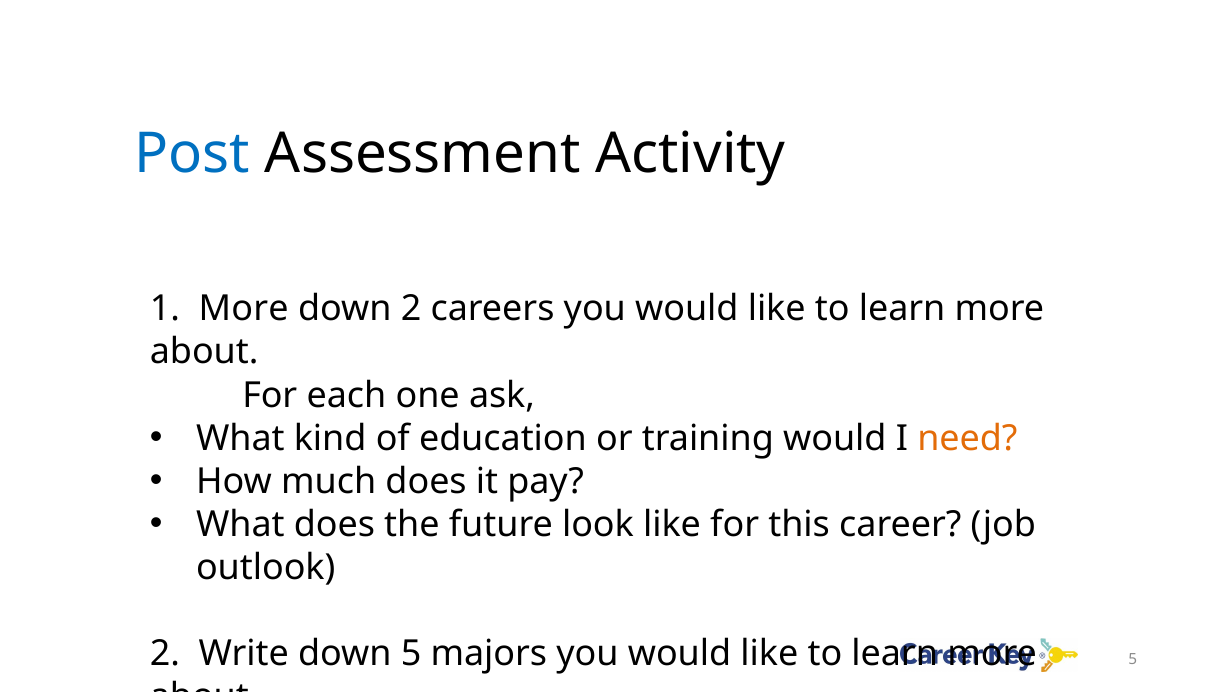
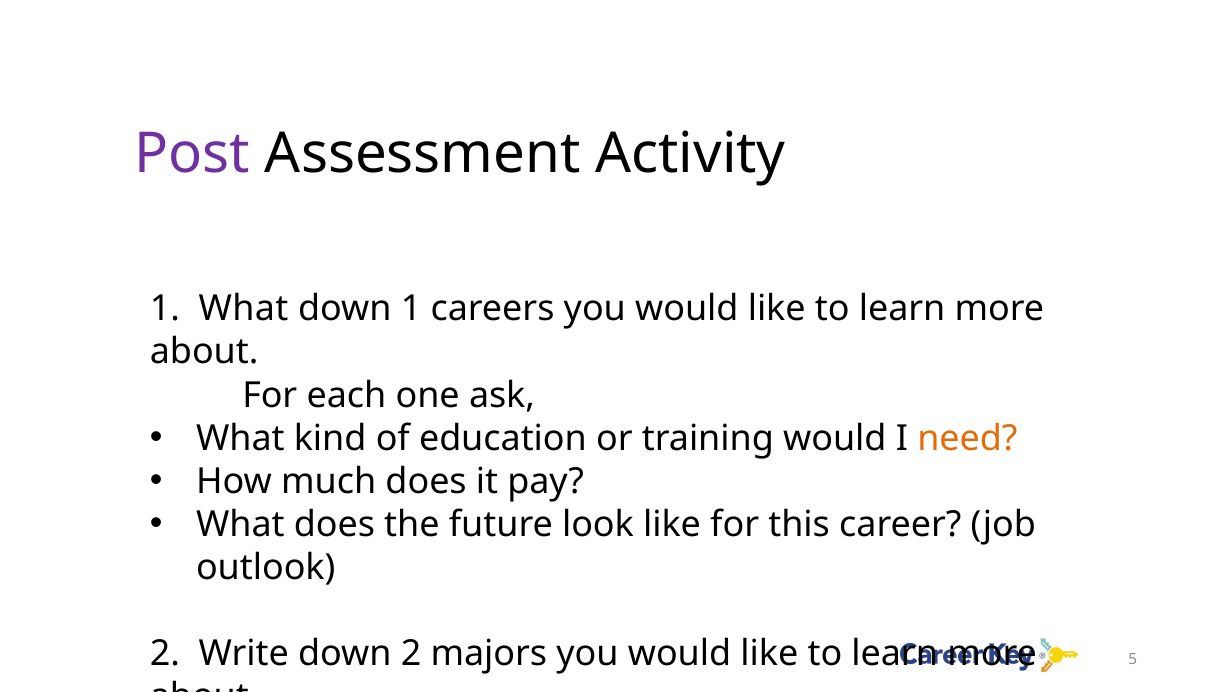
Post colour: blue -> purple (193, 154)
1 More: More -> What (244, 309)
down 2: 2 -> 1 (411, 309)
down 5: 5 -> 2 (411, 654)
